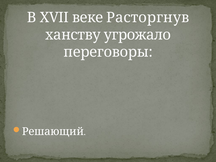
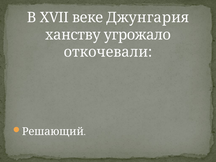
Расторгнув: Расторгнув -> Джунгария (148, 17)
переговоры: переговоры -> откочевали (108, 52)
